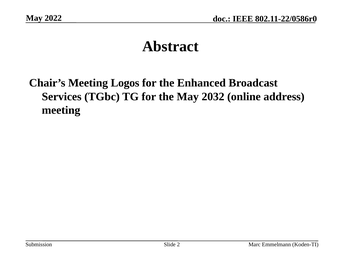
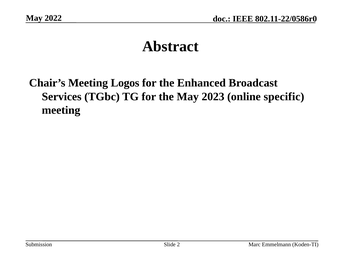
2032: 2032 -> 2023 (213, 97)
address: address -> specific (284, 97)
